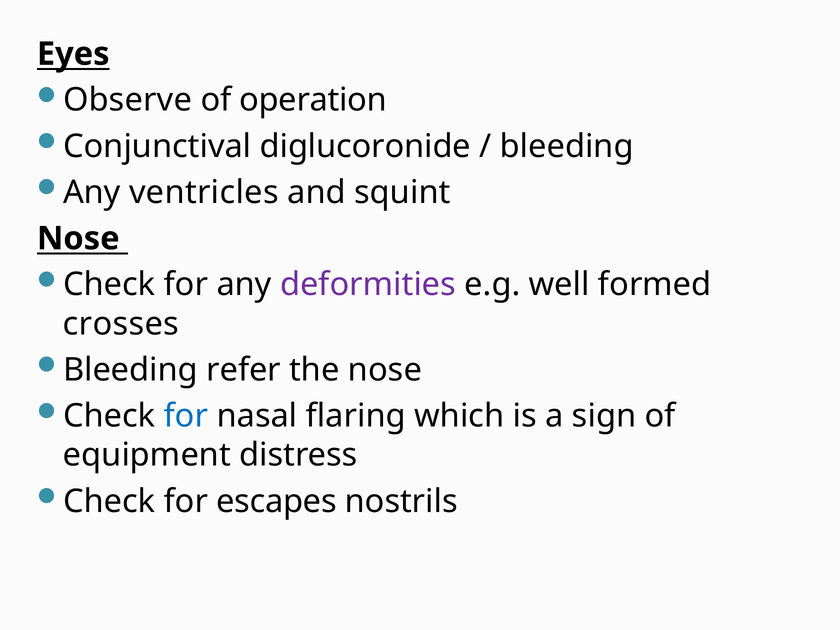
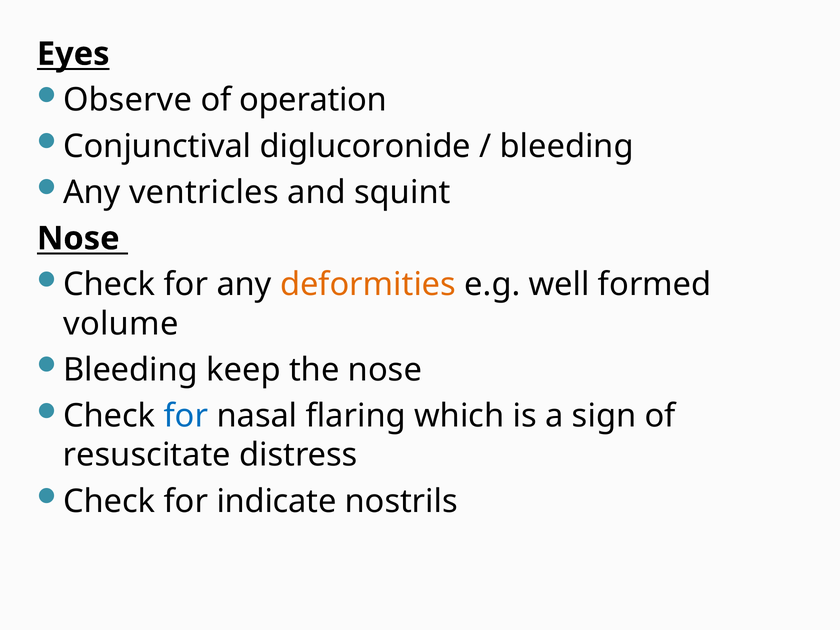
deformities colour: purple -> orange (368, 285)
crosses: crosses -> volume (121, 324)
refer: refer -> keep (244, 370)
equipment: equipment -> resuscitate (147, 455)
escapes: escapes -> indicate (276, 501)
